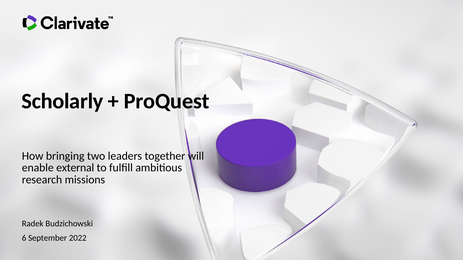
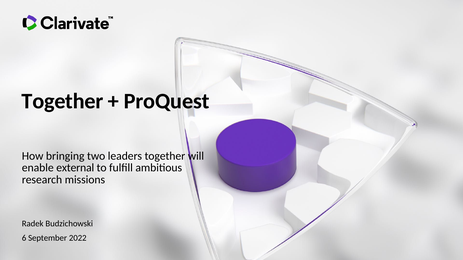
Scholarly: Scholarly -> Together (62, 101)
